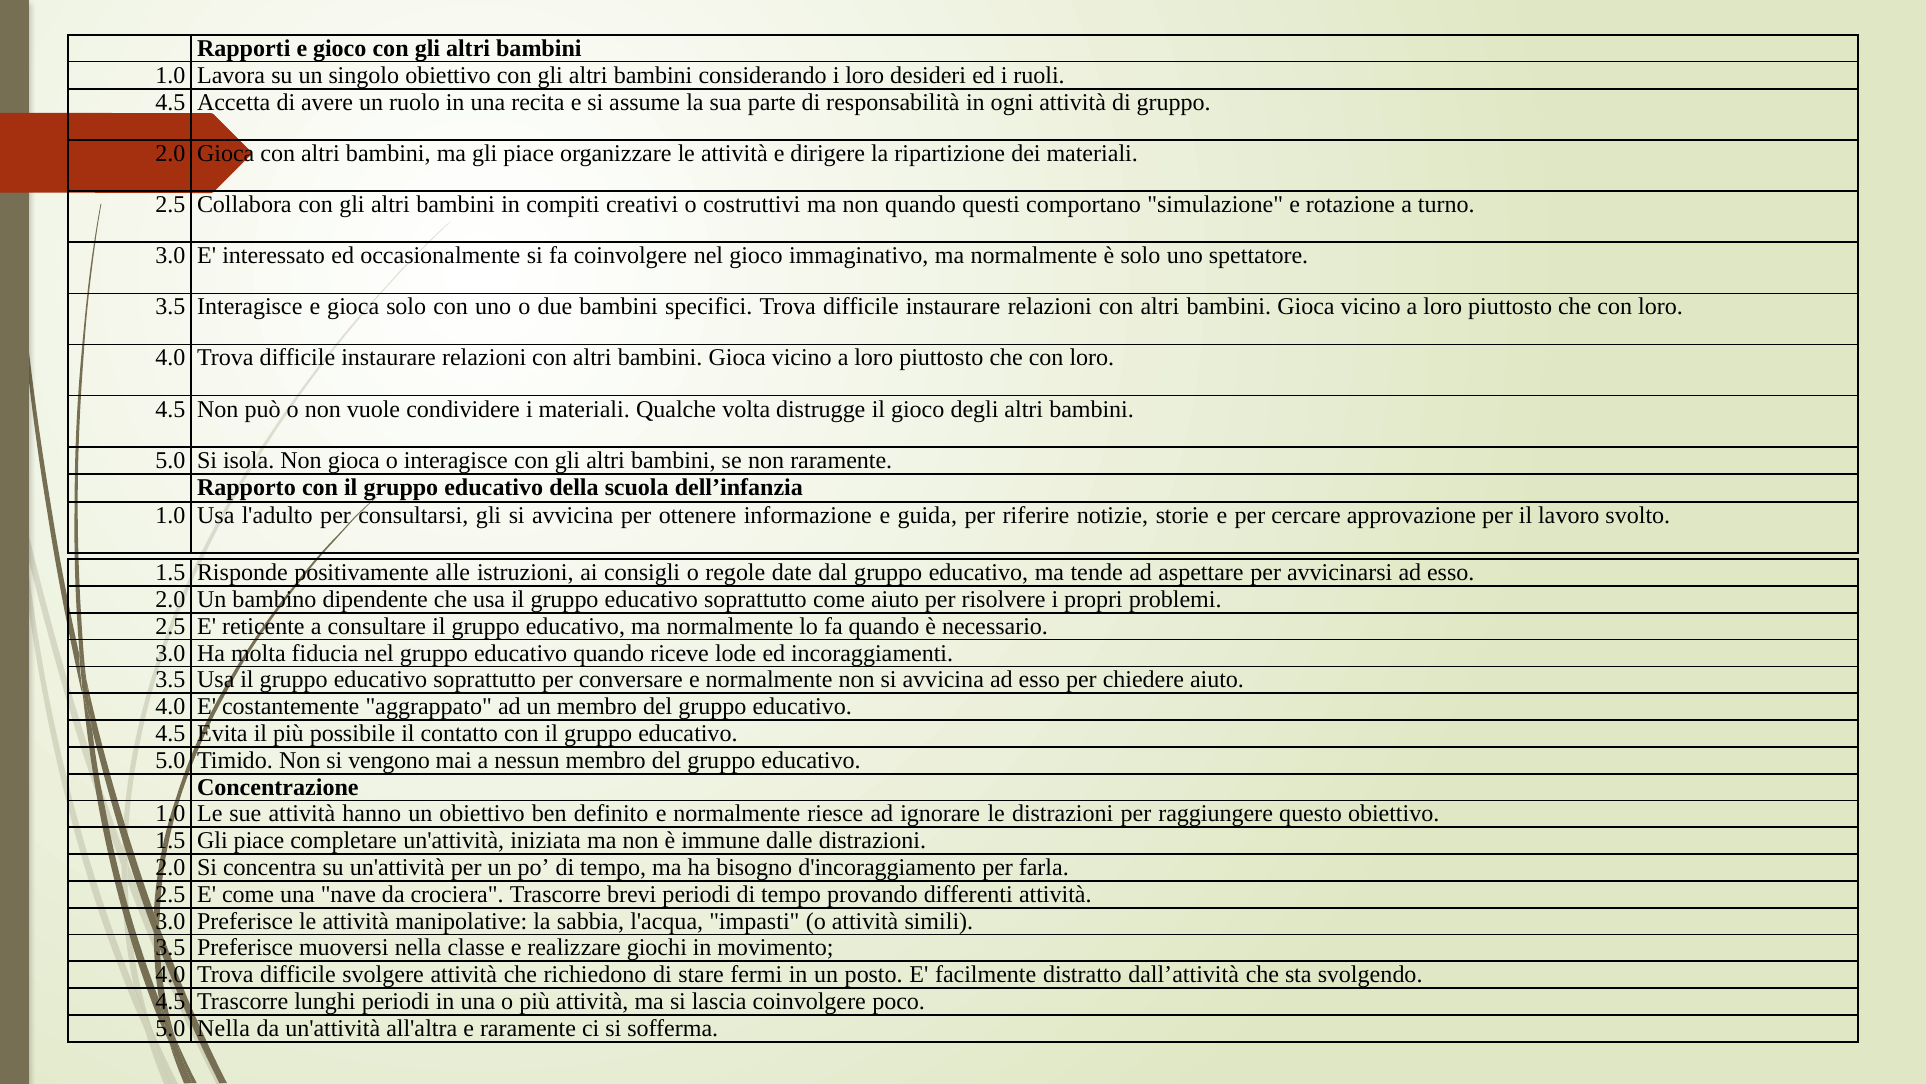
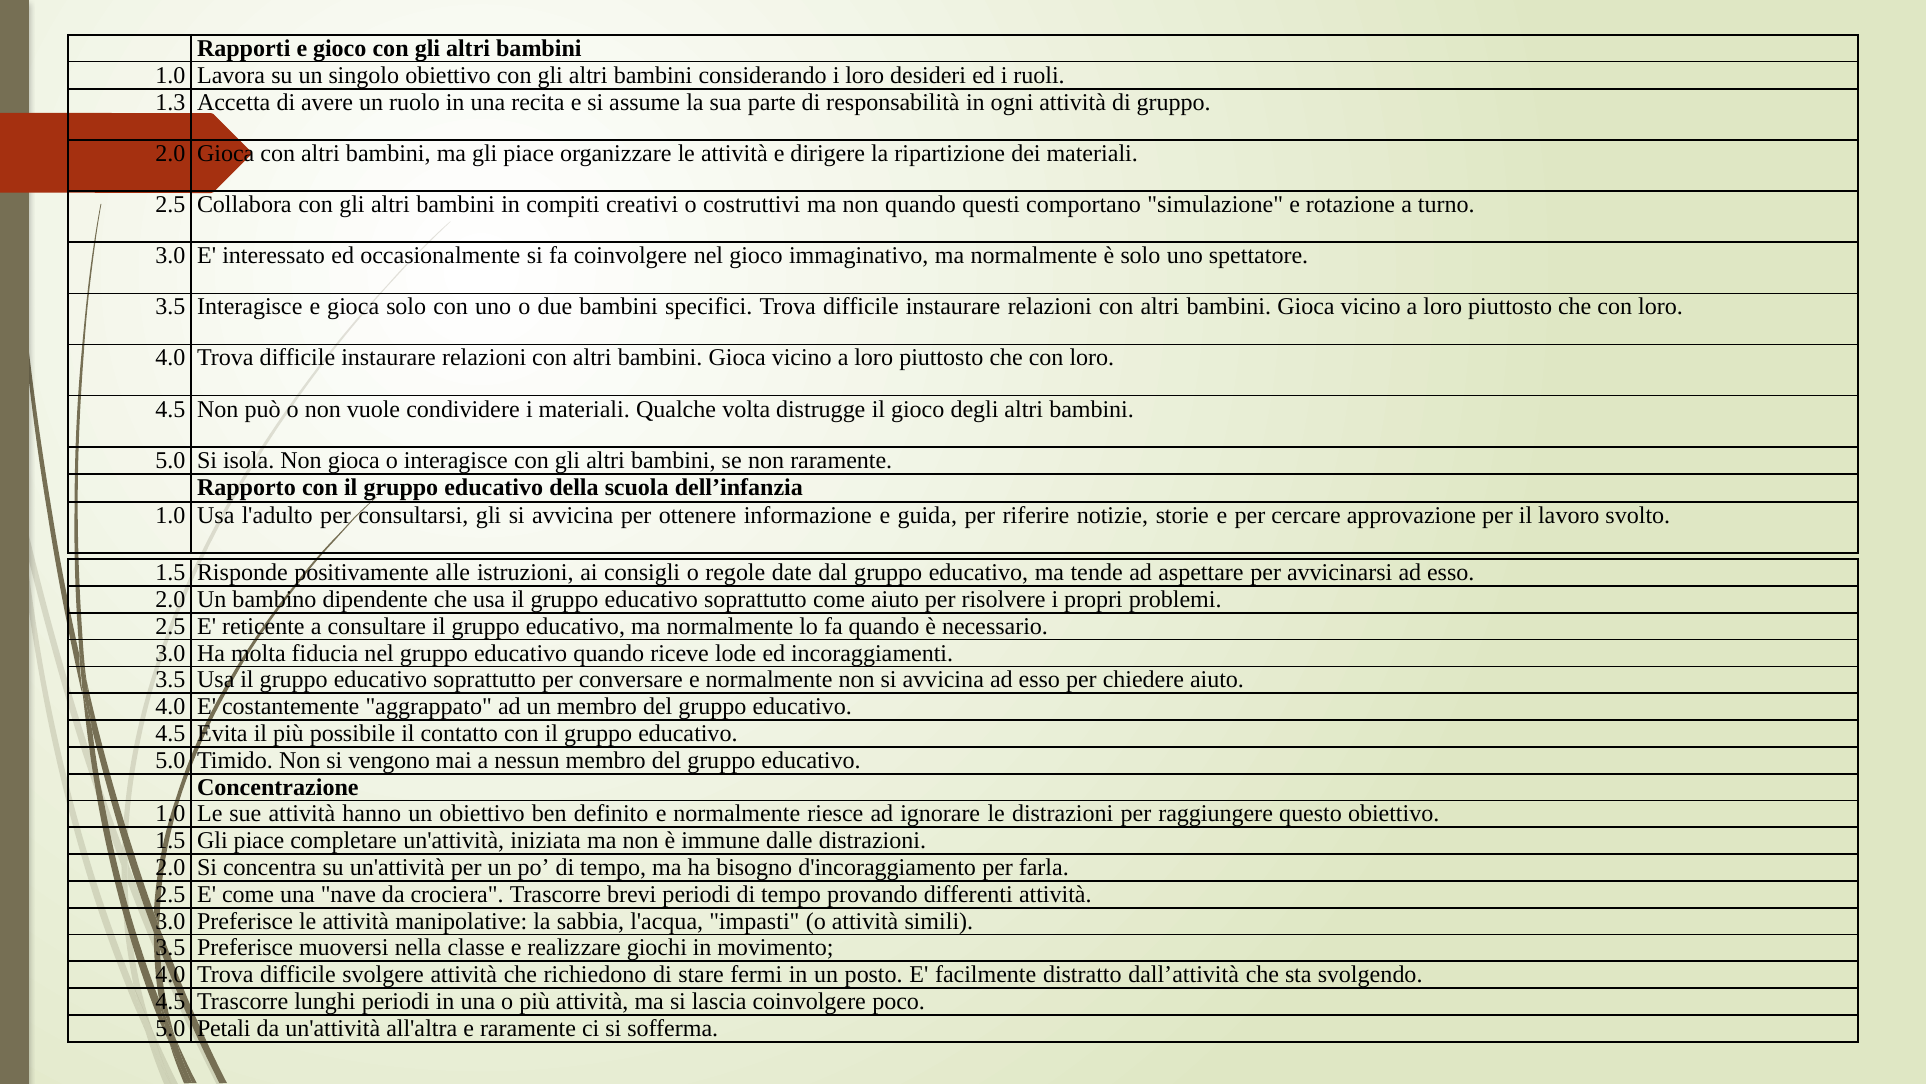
4.5: 4.5 -> 1.3 (170, 103)
5.0 Nella: Nella -> Petali (224, 1028)
